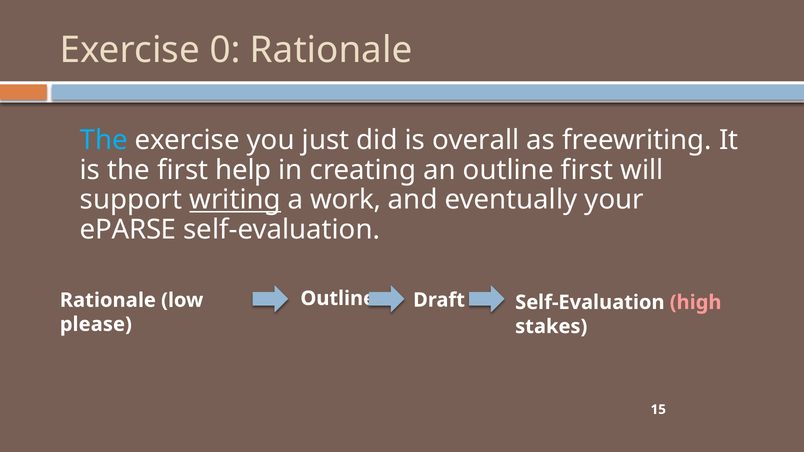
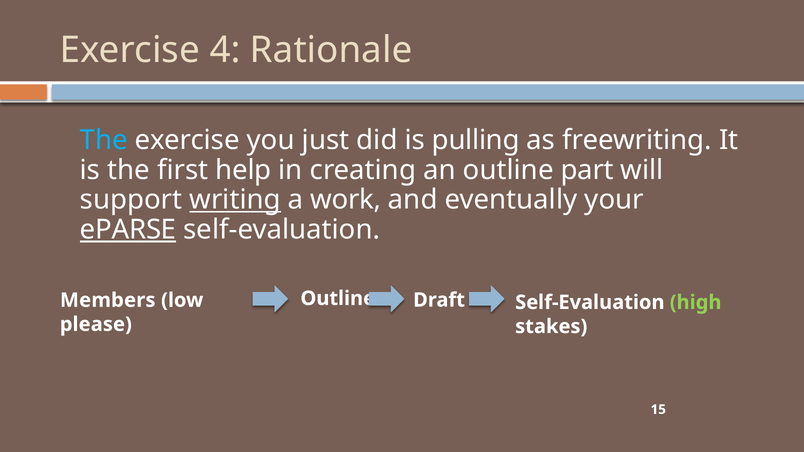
0: 0 -> 4 (225, 50)
overall: overall -> pulling (476, 140)
outline first: first -> part (587, 170)
ePARSE underline: none -> present (128, 230)
high colour: pink -> light green (696, 303)
Rationale: Rationale -> Members (108, 300)
